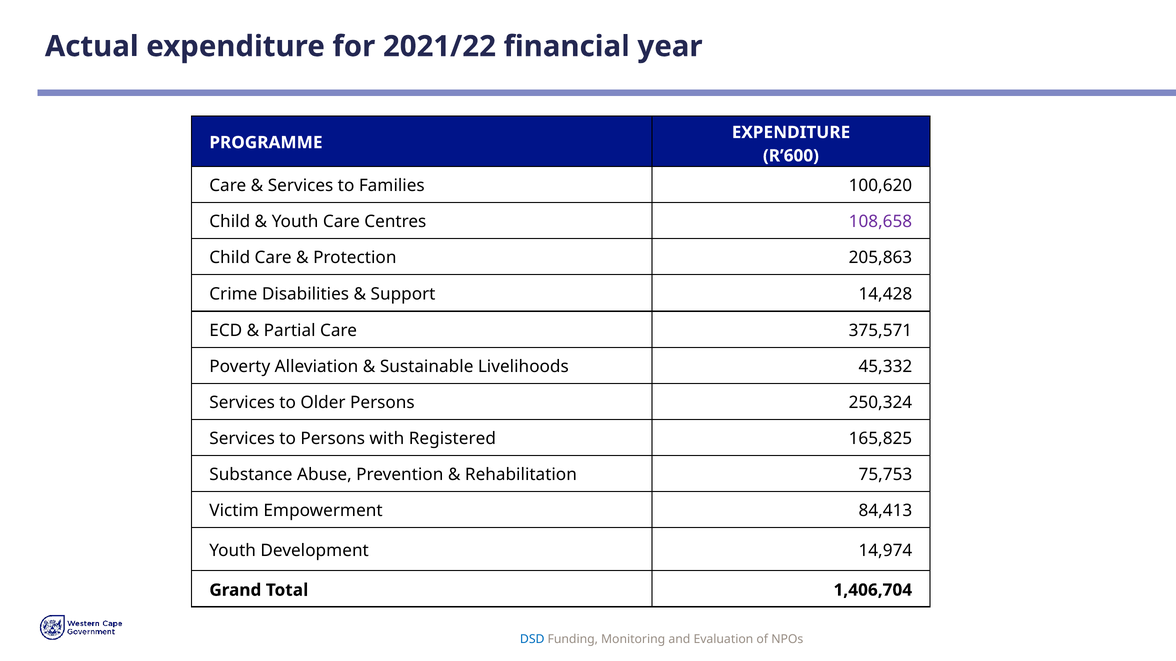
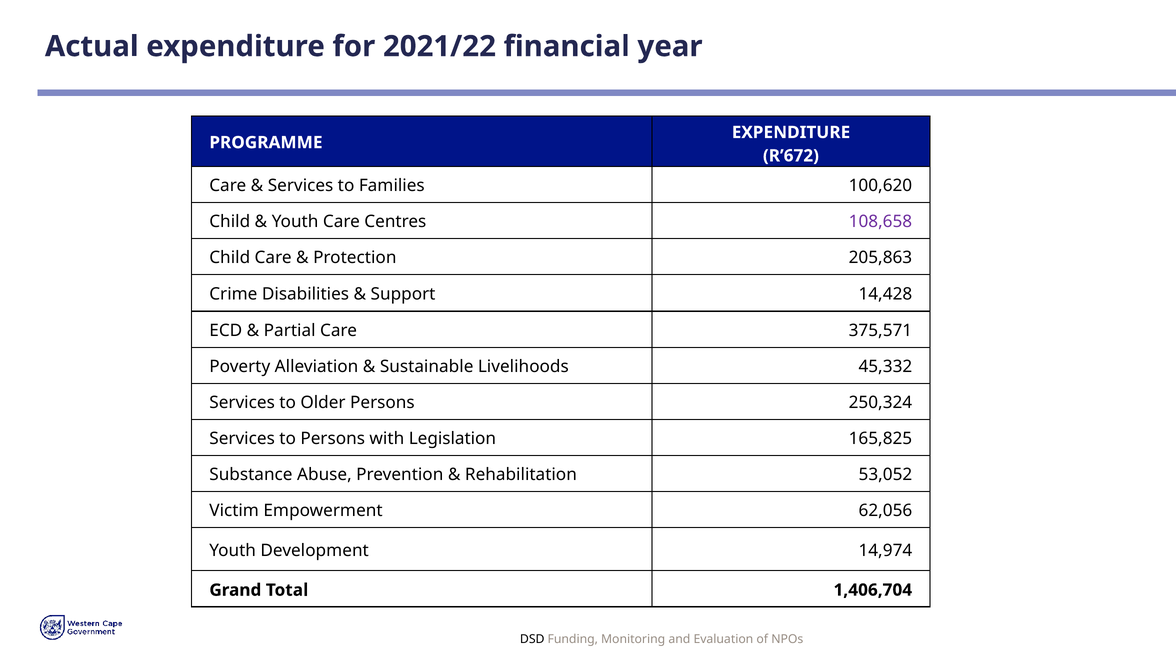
R’600: R’600 -> R’672 (791, 156)
Registered: Registered -> Legislation (452, 439)
75,753: 75,753 -> 53,052 (885, 475)
84,413: 84,413 -> 62,056 (885, 511)
DSD colour: blue -> black (532, 640)
